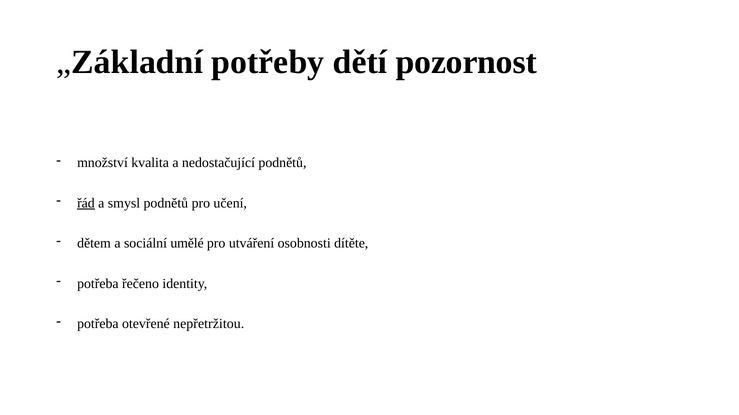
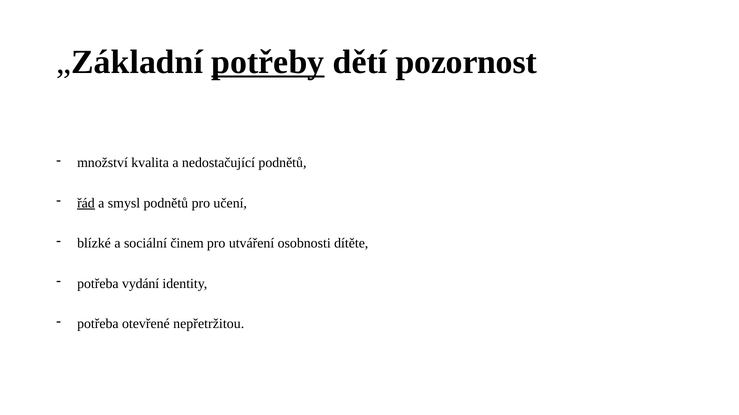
potřeby underline: none -> present (268, 62)
dětem: dětem -> blízké (94, 244)
umělé: umělé -> činem (187, 244)
řečeno: řečeno -> vydání (141, 284)
